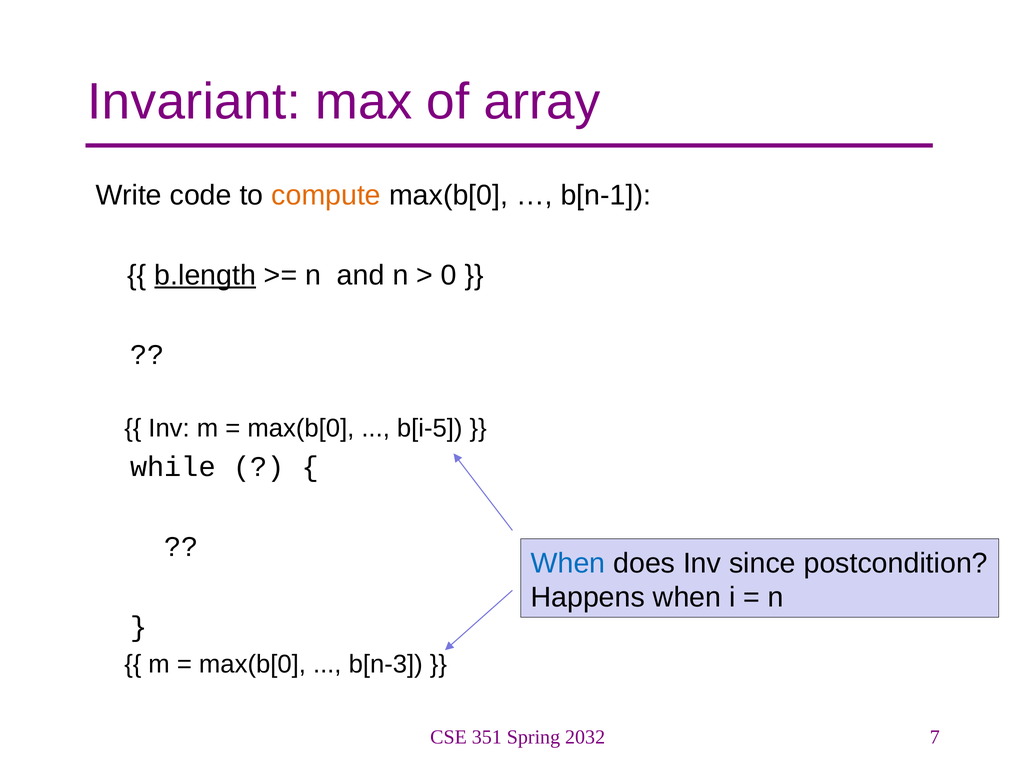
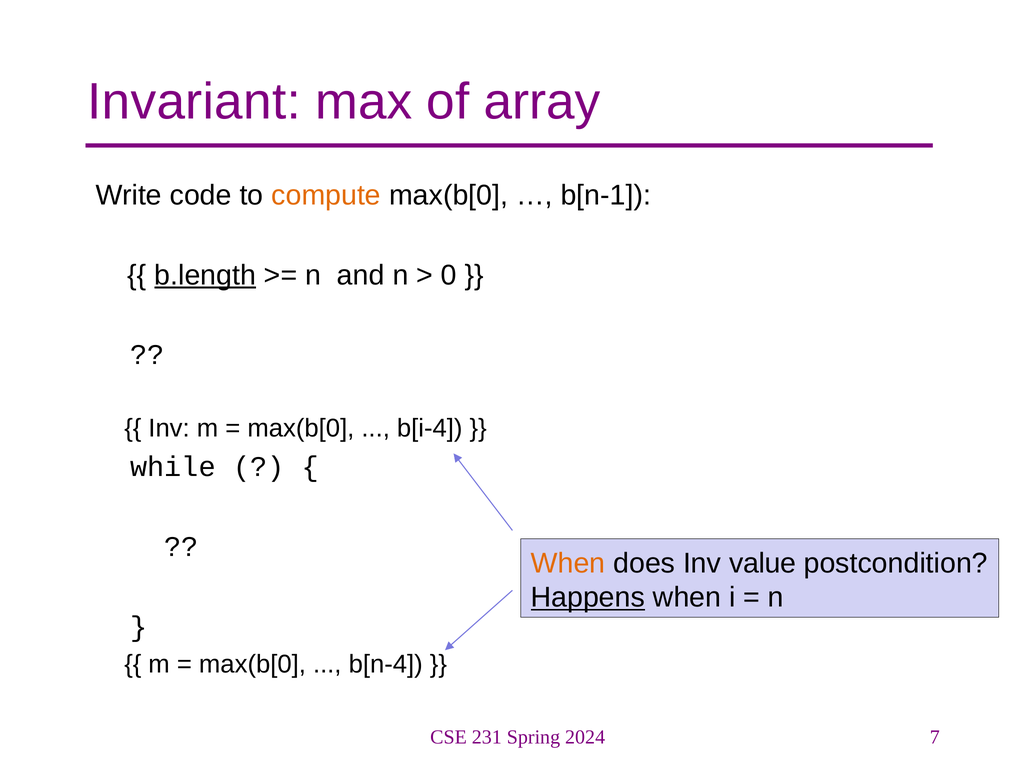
b[i-5: b[i-5 -> b[i-4 (430, 429)
When colour: blue -> orange (568, 563)
since: since -> value (763, 563)
Happens underline: none -> present (588, 598)
b[n-3: b[n-3 -> b[n-4 (386, 664)
351: 351 -> 231 (487, 737)
2032: 2032 -> 2024 (585, 737)
